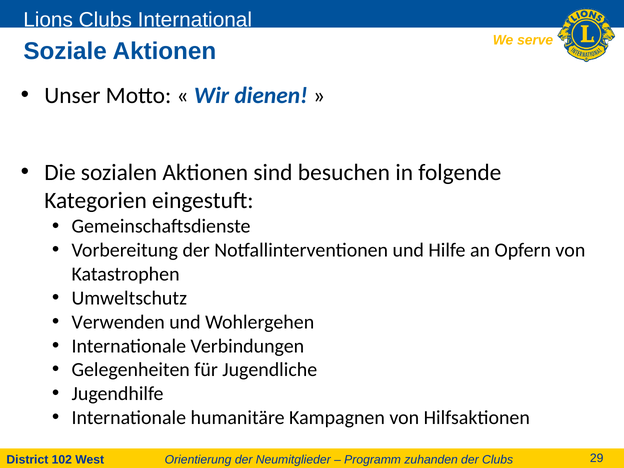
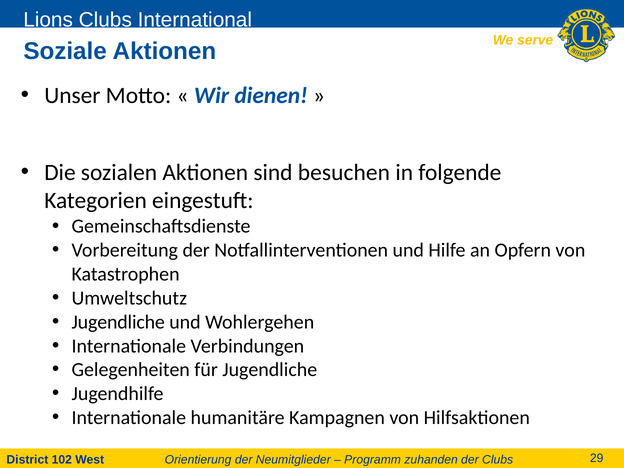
Verwenden: Verwenden -> Jugendliche (118, 322)
